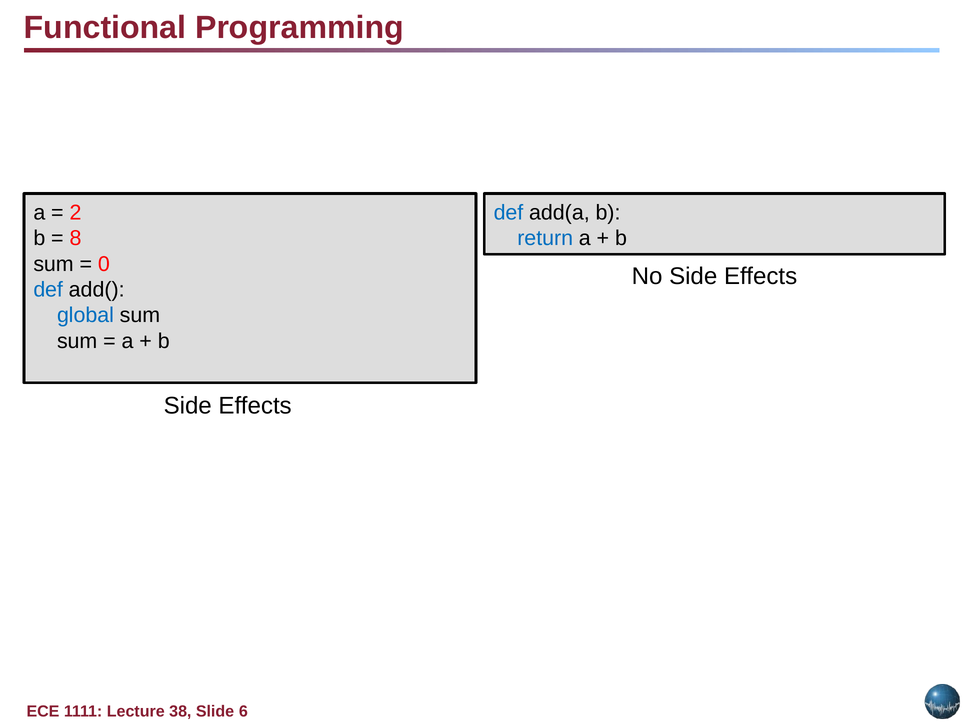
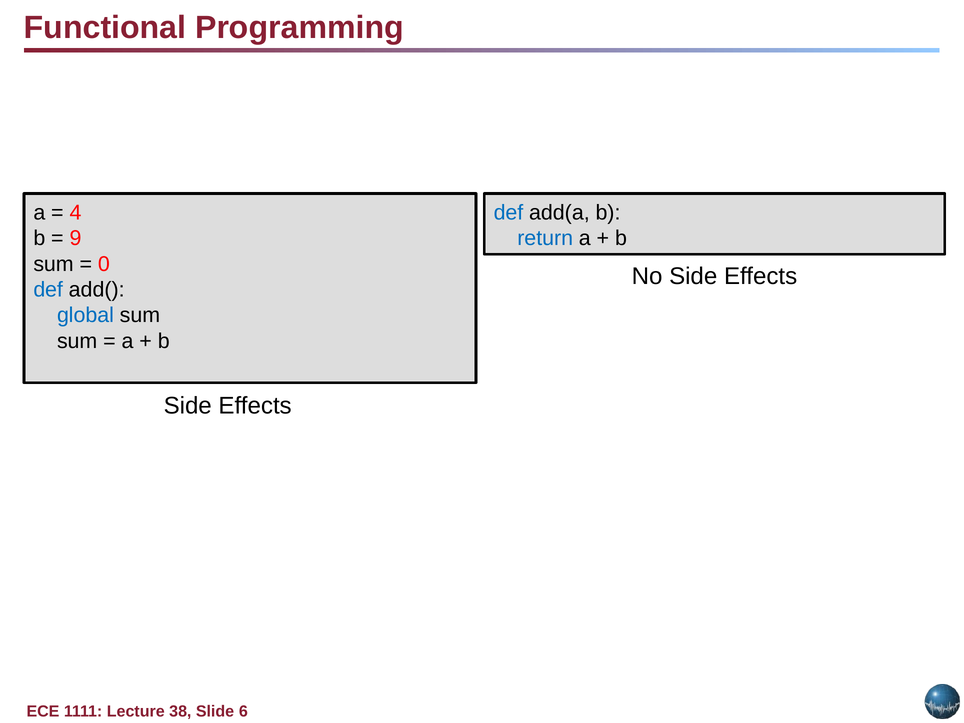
2: 2 -> 4 (76, 213)
8: 8 -> 9 (76, 238)
